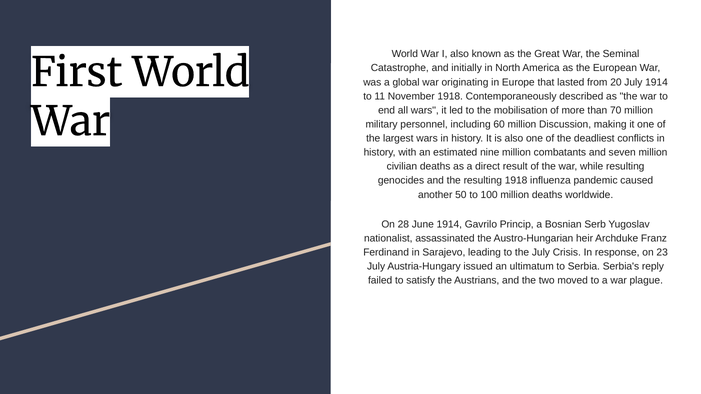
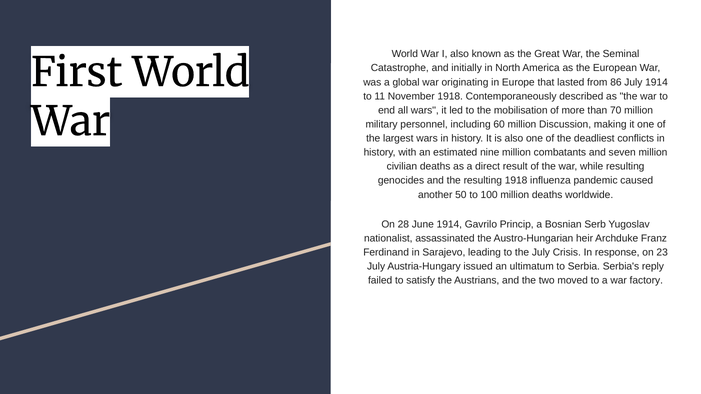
20: 20 -> 86 (616, 82)
plague: plague -> factory (646, 281)
